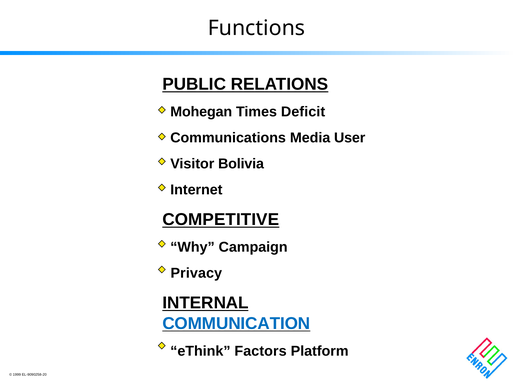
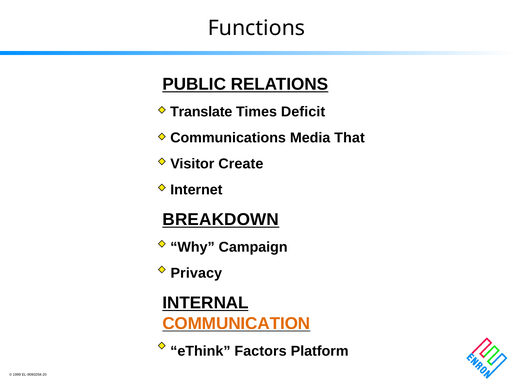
Mohegan: Mohegan -> Translate (201, 112)
User: User -> That (350, 138)
Bolivia: Bolivia -> Create (241, 164)
COMPETITIVE: COMPETITIVE -> BREAKDOWN (221, 220)
COMMUNICATION colour: blue -> orange (236, 323)
